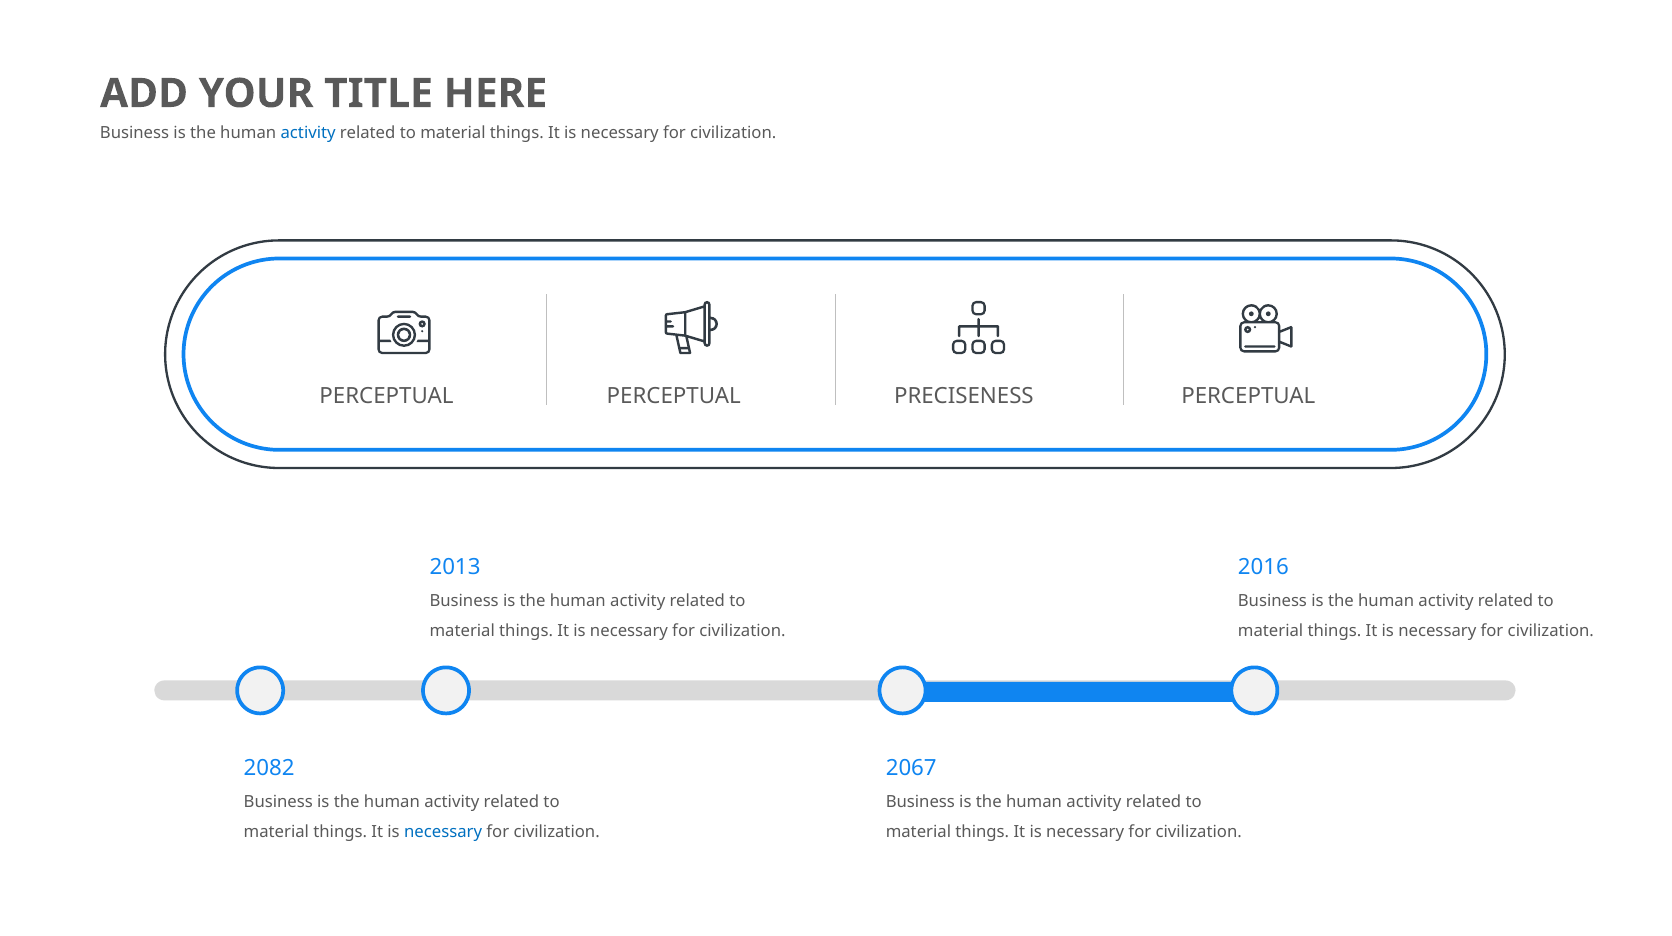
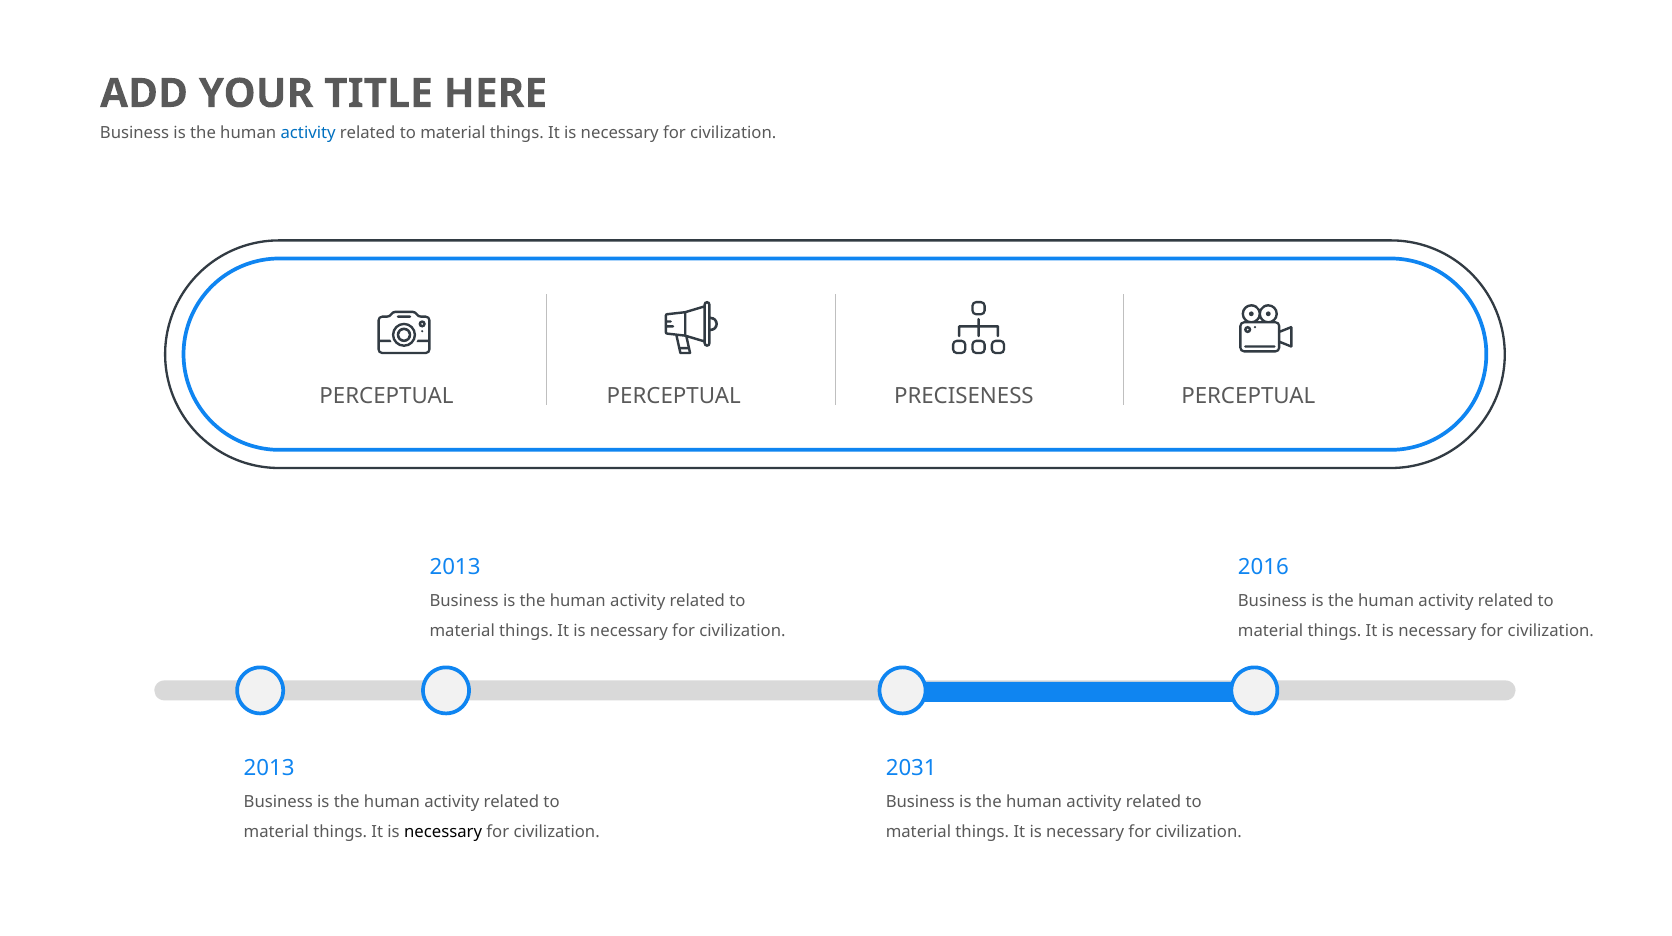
2082: 2082 -> 2013 (269, 769)
2067: 2067 -> 2031 (911, 769)
necessary colour: blue -> black (443, 832)
